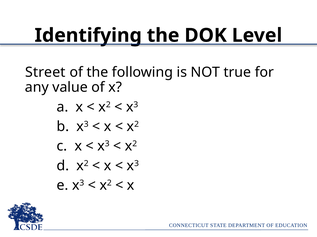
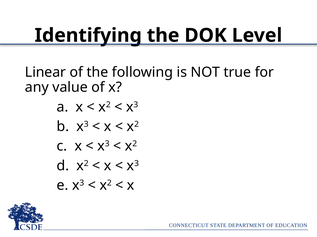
Street: Street -> Linear (45, 72)
